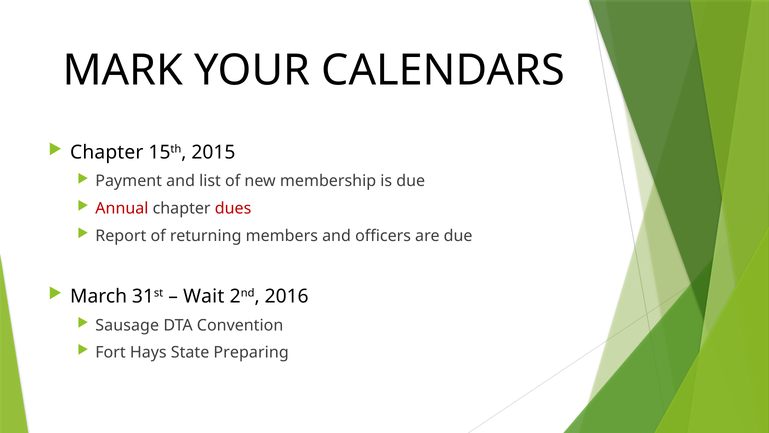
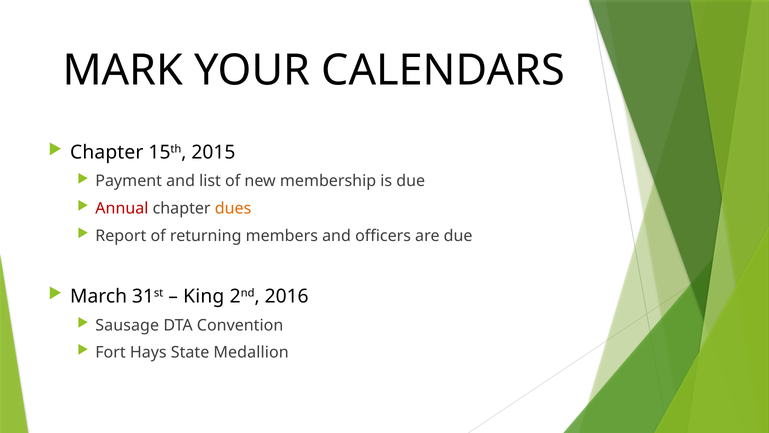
dues colour: red -> orange (233, 208)
Wait: Wait -> King (204, 296)
Preparing: Preparing -> Medallion (251, 352)
